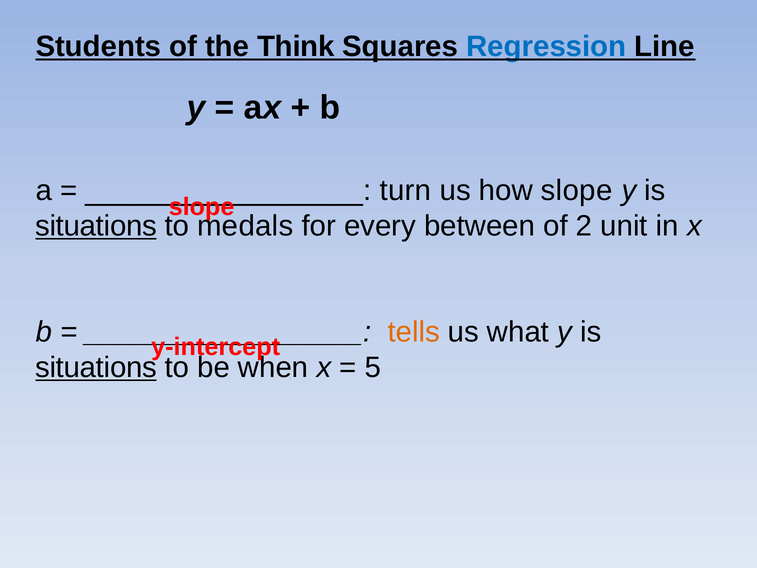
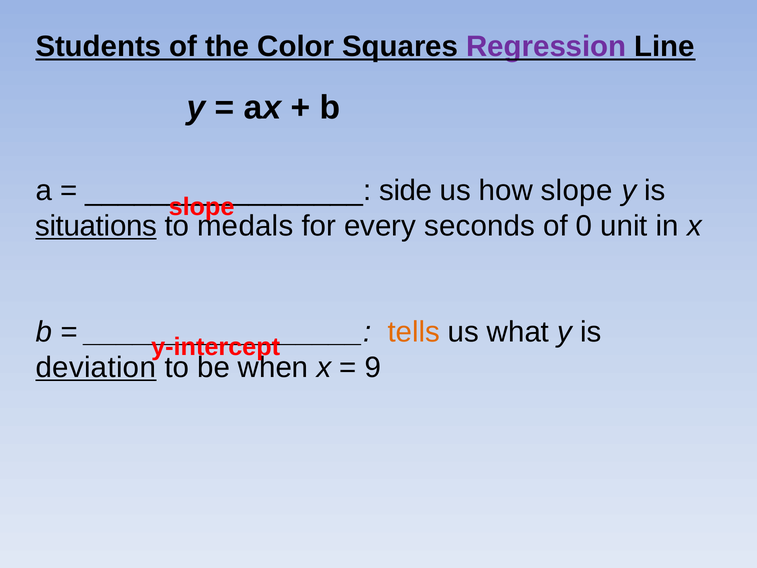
Think: Think -> Color (296, 47)
Regression colour: blue -> purple (546, 47)
turn: turn -> side (406, 190)
between: between -> seconds (480, 226)
2: 2 -> 0 (584, 226)
situations: situations -> deviation (96, 367)
5: 5 -> 9 (373, 367)
